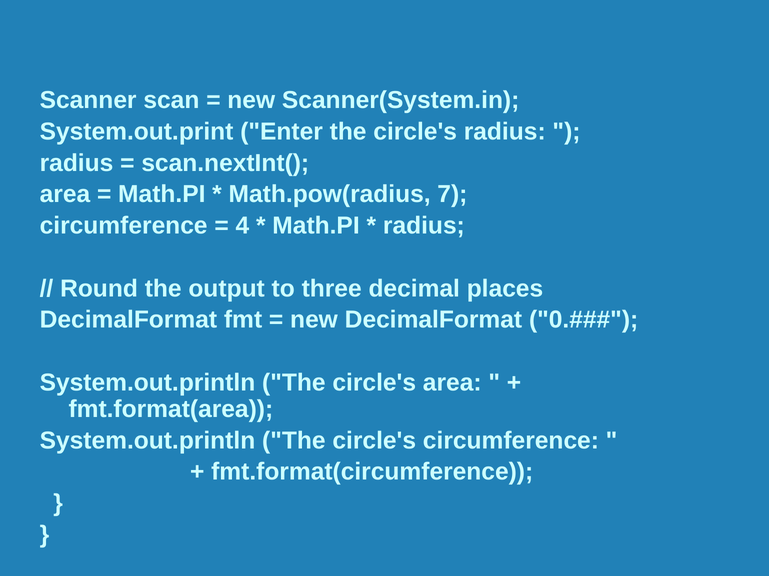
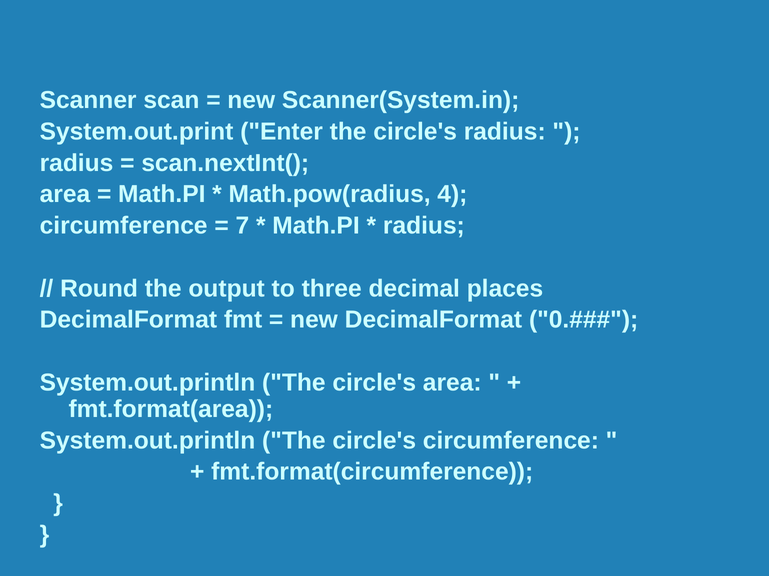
7: 7 -> 4 (452, 195)
4: 4 -> 7 (242, 226)
